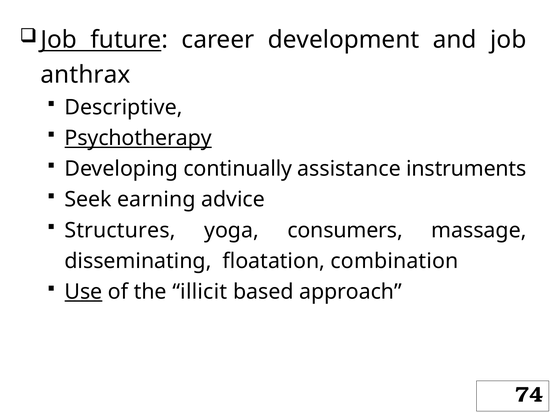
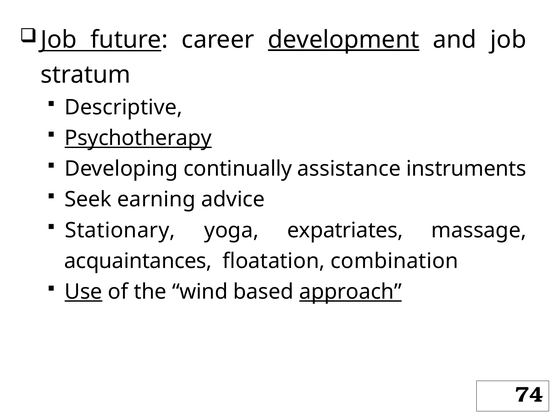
development underline: none -> present (344, 40)
anthrax: anthrax -> stratum (86, 75)
Structures: Structures -> Stationary (120, 230)
consumers: consumers -> expatriates (345, 230)
disseminating: disseminating -> acquaintances (138, 261)
illicit: illicit -> wind (200, 291)
approach underline: none -> present (350, 291)
